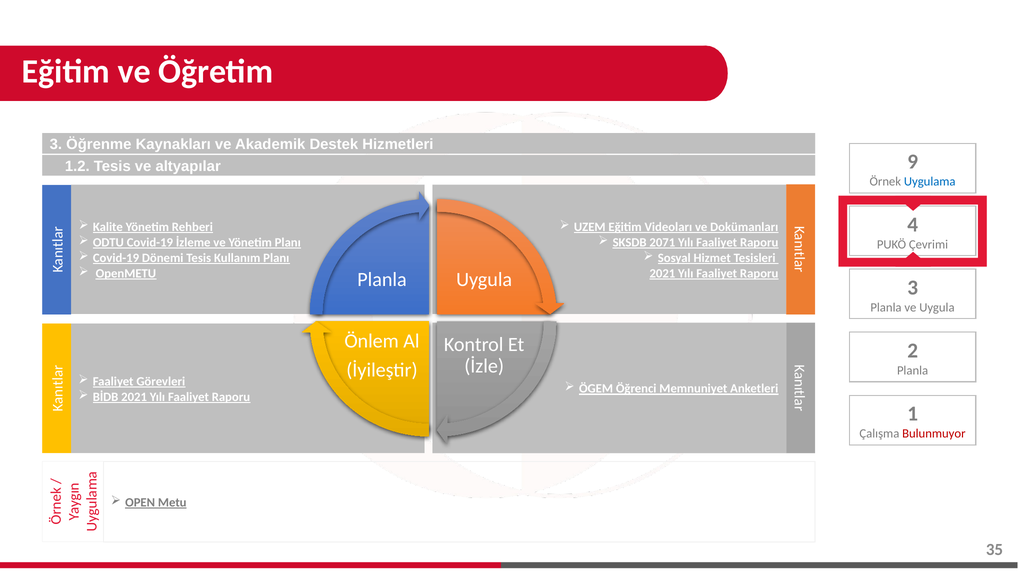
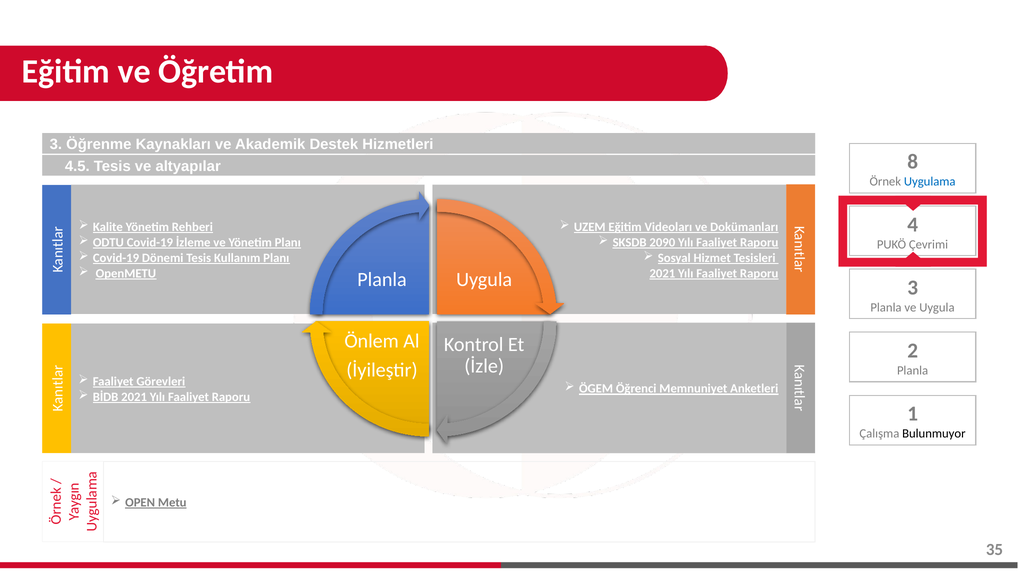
1.2: 1.2 -> 4.5 (77, 166)
9: 9 -> 8 (913, 162)
2071: 2071 -> 2090 (662, 242)
Bulunmuyor colour: red -> black (934, 433)
